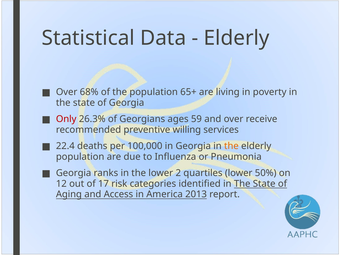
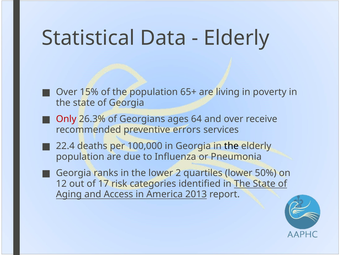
68%: 68% -> 15% (89, 92)
59: 59 -> 64 (196, 119)
willing: willing -> errors (187, 130)
the colour: orange -> black (231, 146)
